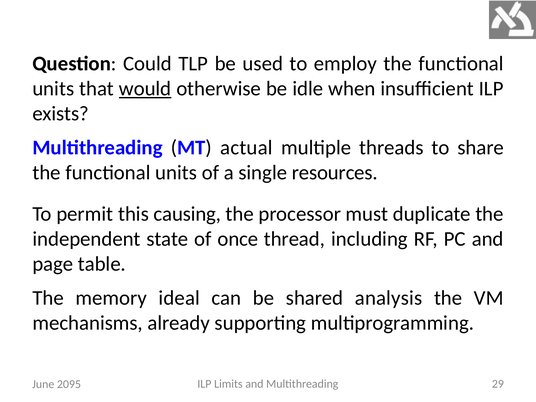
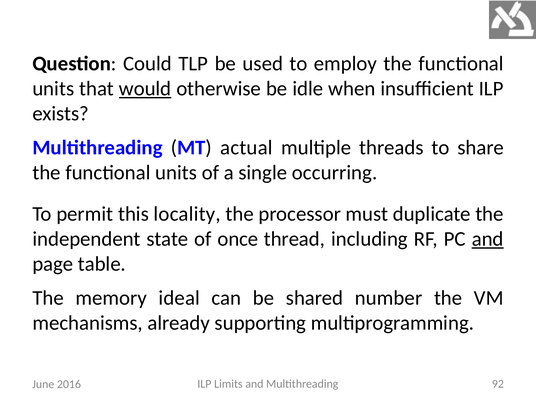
resources: resources -> occurring (335, 173)
causing: causing -> locality (187, 214)
and underline: none -> present (488, 239)
analysis: analysis -> number (389, 298)
29: 29 -> 92 (498, 384)
2095: 2095 -> 2016 (69, 384)
